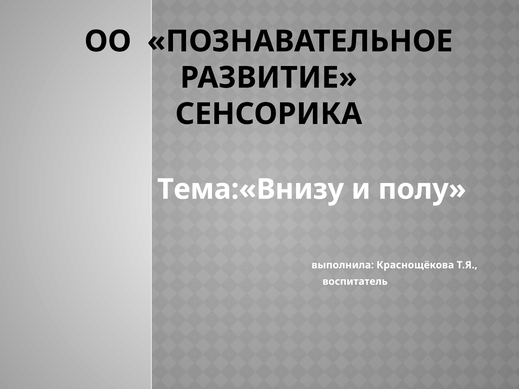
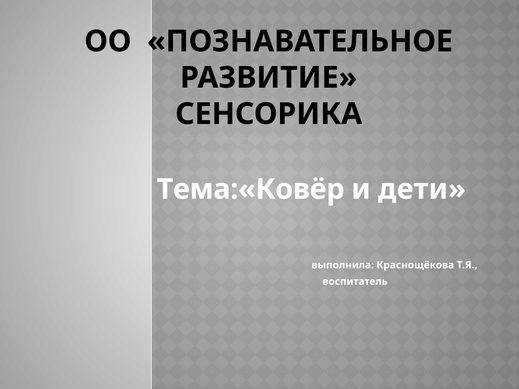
Тема:«Внизу: Тема:«Внизу -> Тема:«Ковёр (251, 189)
полу: полу -> дети (422, 189)
